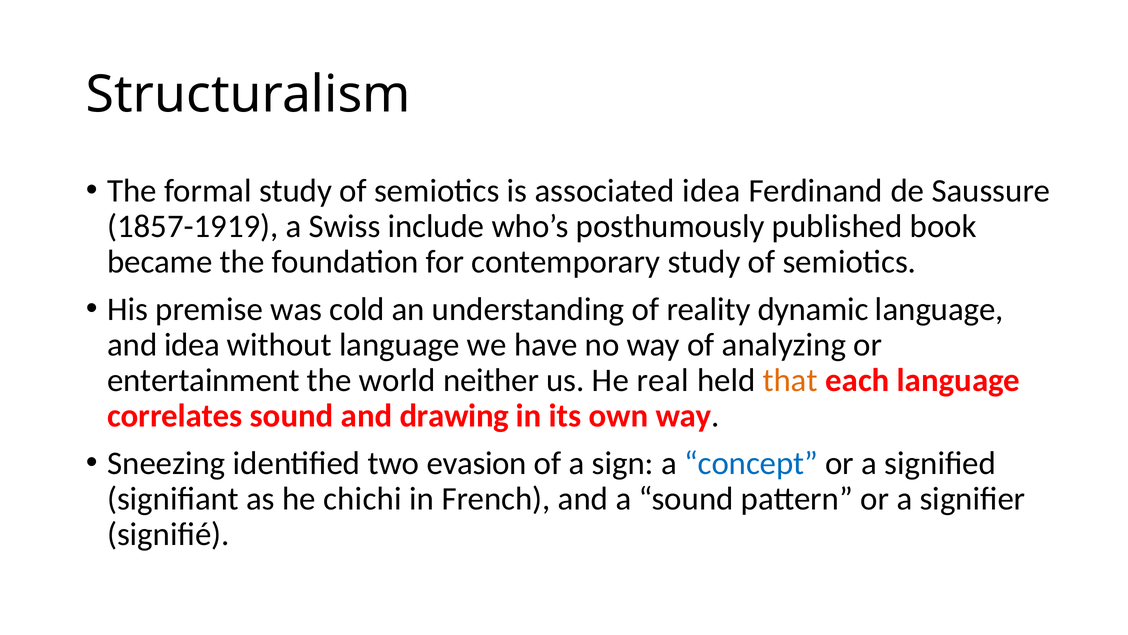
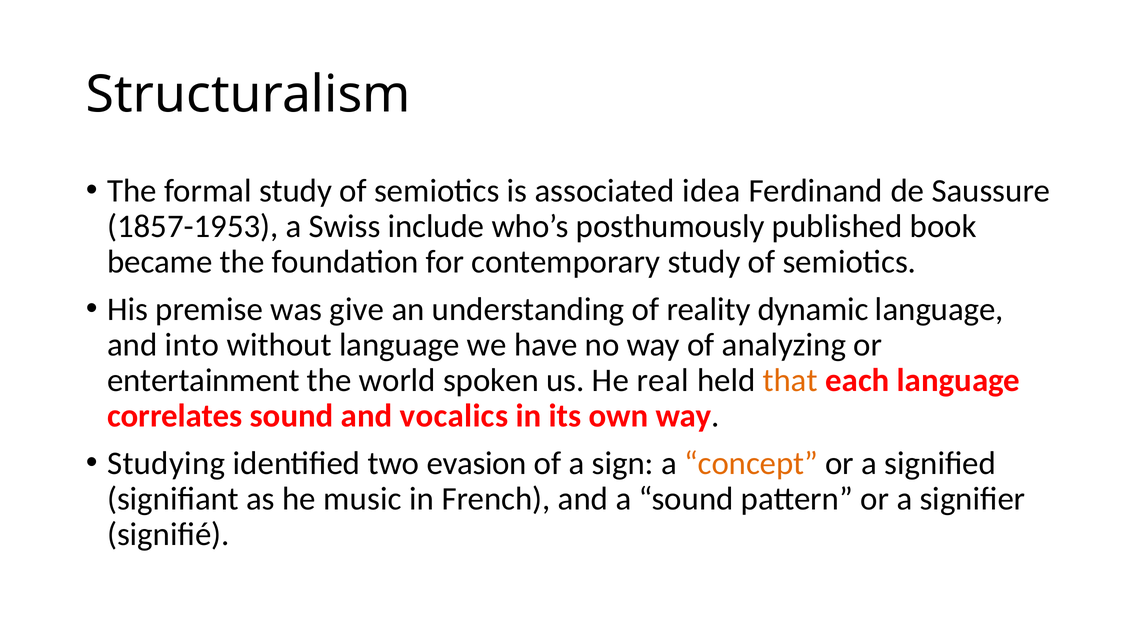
1857-1919: 1857-1919 -> 1857-1953 (193, 226)
cold: cold -> give (357, 309)
and idea: idea -> into (192, 345)
neither: neither -> spoken (491, 380)
drawing: drawing -> vocalics (454, 416)
Sneezing: Sneezing -> Studying (166, 463)
concept colour: blue -> orange (751, 463)
chichi: chichi -> music (362, 499)
